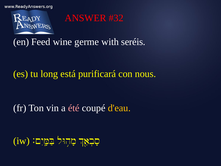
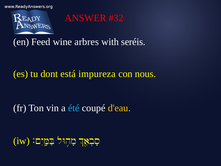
germe: germe -> arbres (87, 42)
long: long -> dont (49, 74)
purificará: purificará -> impureza (97, 74)
été colour: pink -> light blue (74, 108)
